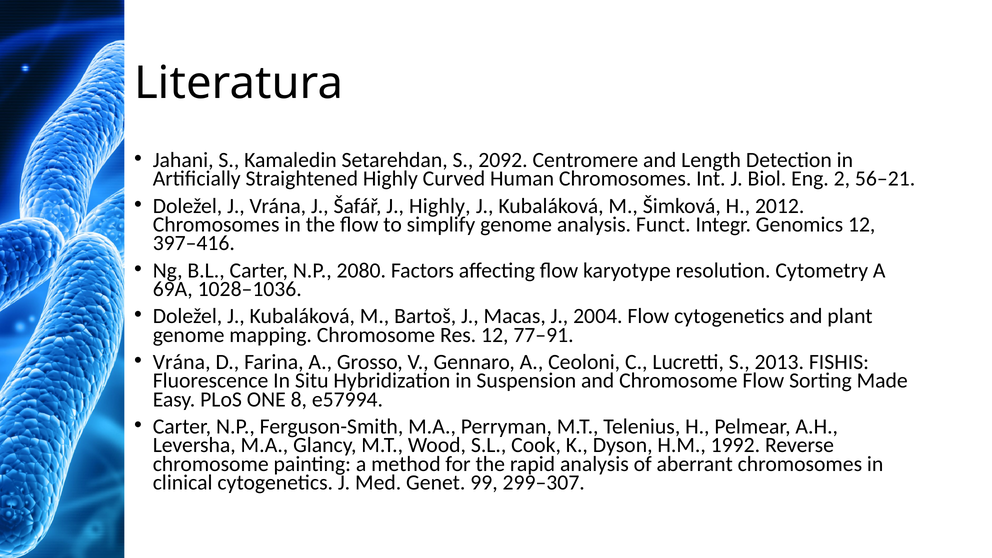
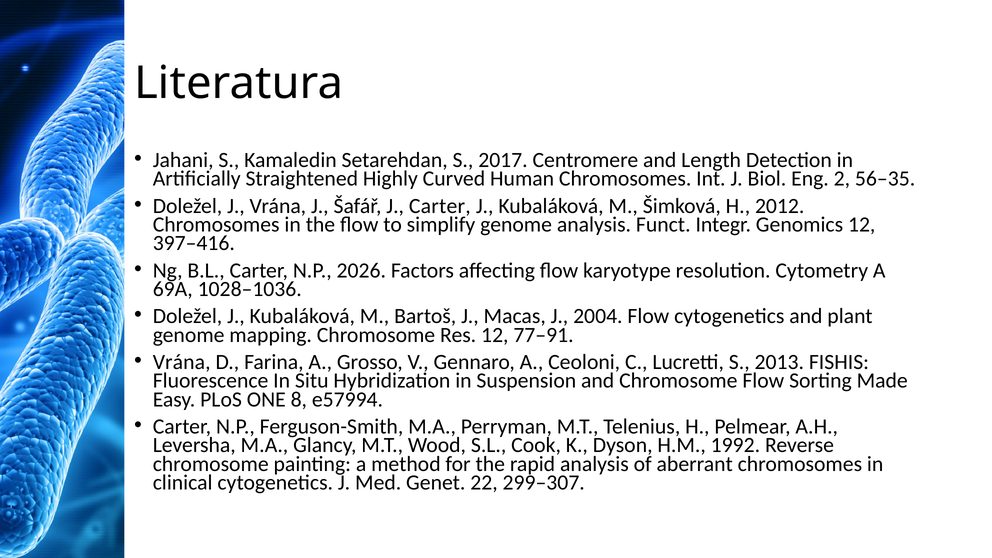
2092: 2092 -> 2017 (503, 160)
56–21: 56–21 -> 56–35 (885, 179)
J Highly: Highly -> Carter (440, 206)
2080: 2080 -> 2026 (361, 270)
99: 99 -> 22 (484, 483)
